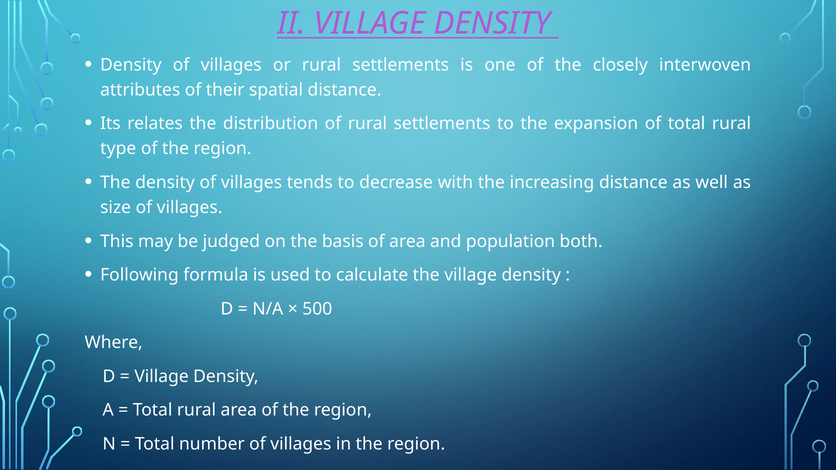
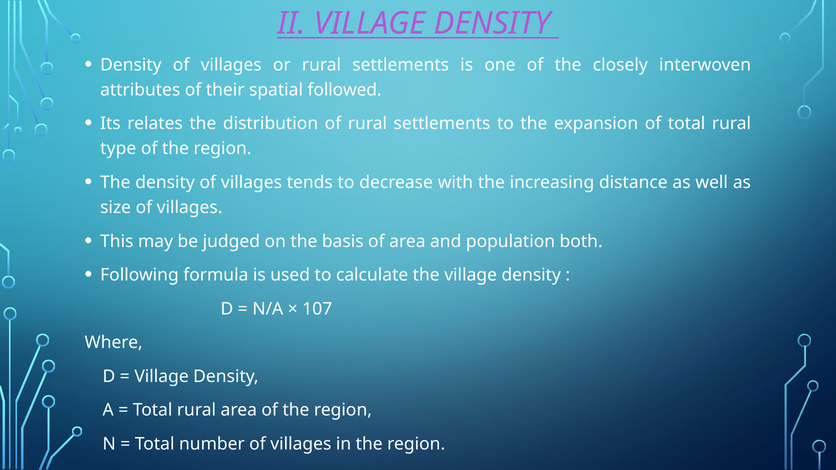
spatial distance: distance -> followed (345, 90)
500: 500 -> 107 (317, 309)
